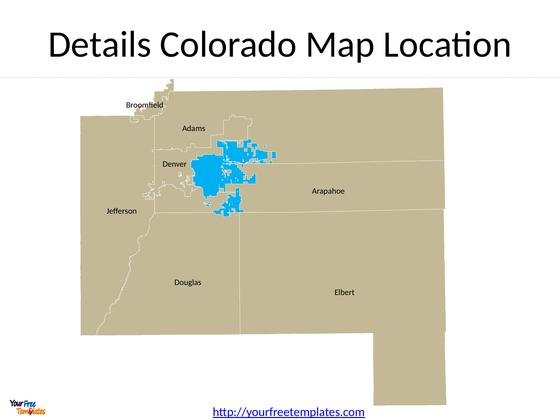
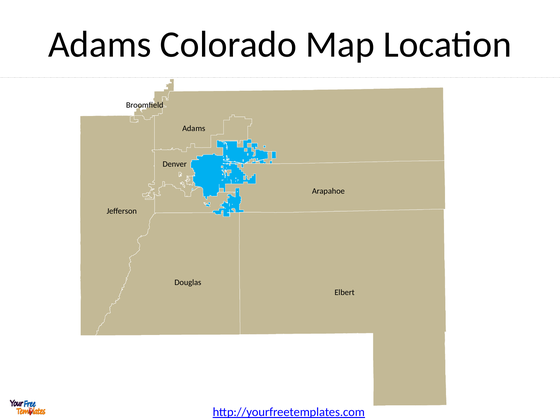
Details: Details -> Adams (100, 45)
